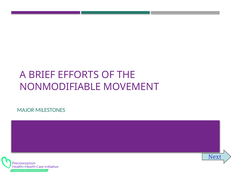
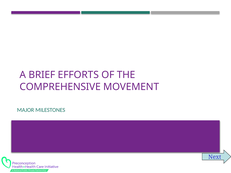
NONMODIFIABLE: NONMODIFIABLE -> COMPREHENSIVE (60, 87)
